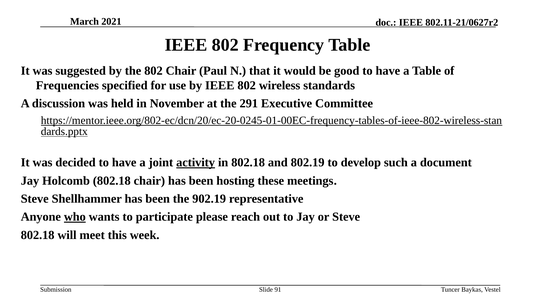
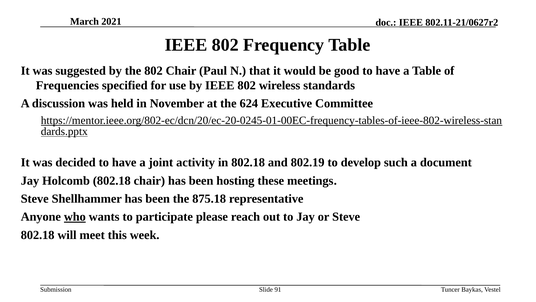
291: 291 -> 624 (249, 103)
activity underline: present -> none (196, 162)
902.19: 902.19 -> 875.18 (209, 198)
